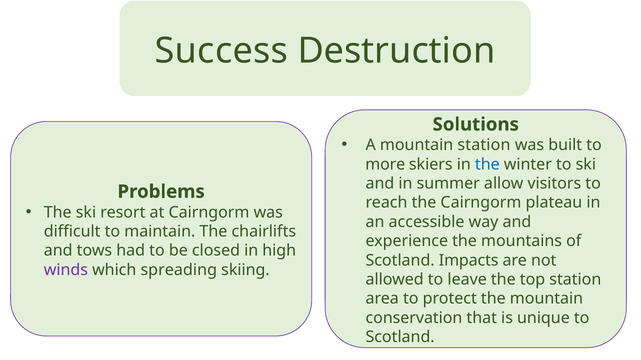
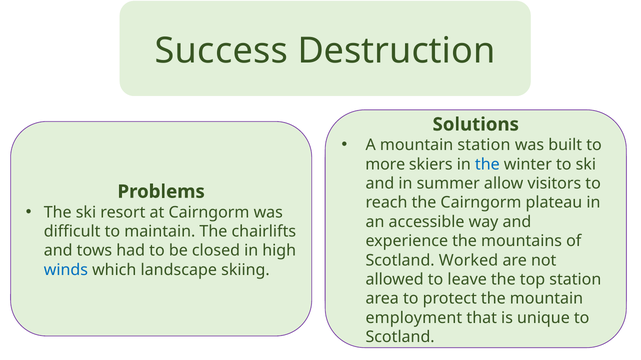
Impacts: Impacts -> Worked (469, 261)
winds colour: purple -> blue (66, 270)
spreading: spreading -> landscape (179, 270)
conservation: conservation -> employment (414, 318)
